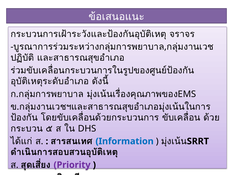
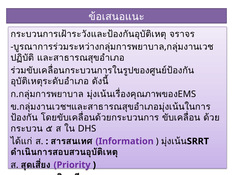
Information colour: blue -> purple (125, 141)
